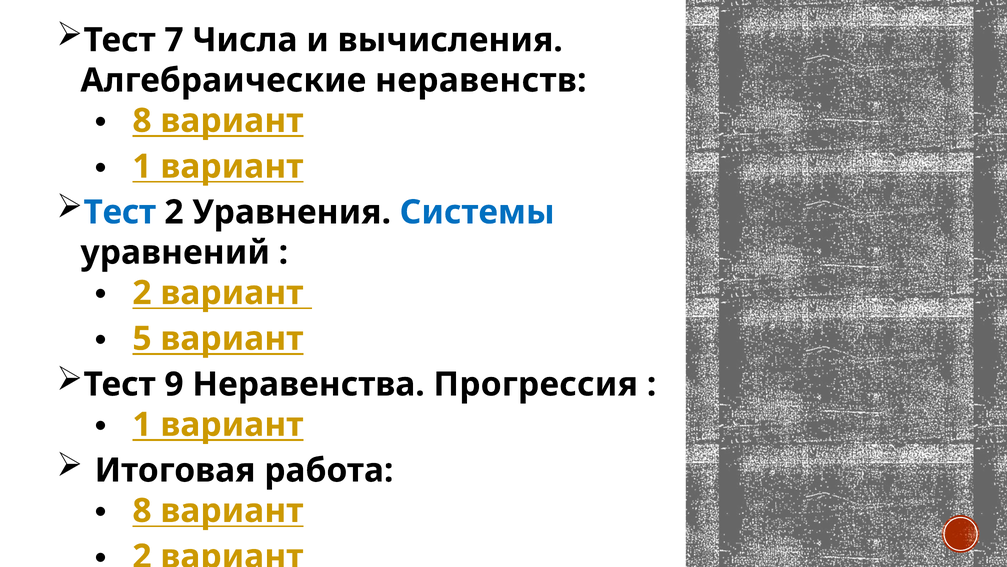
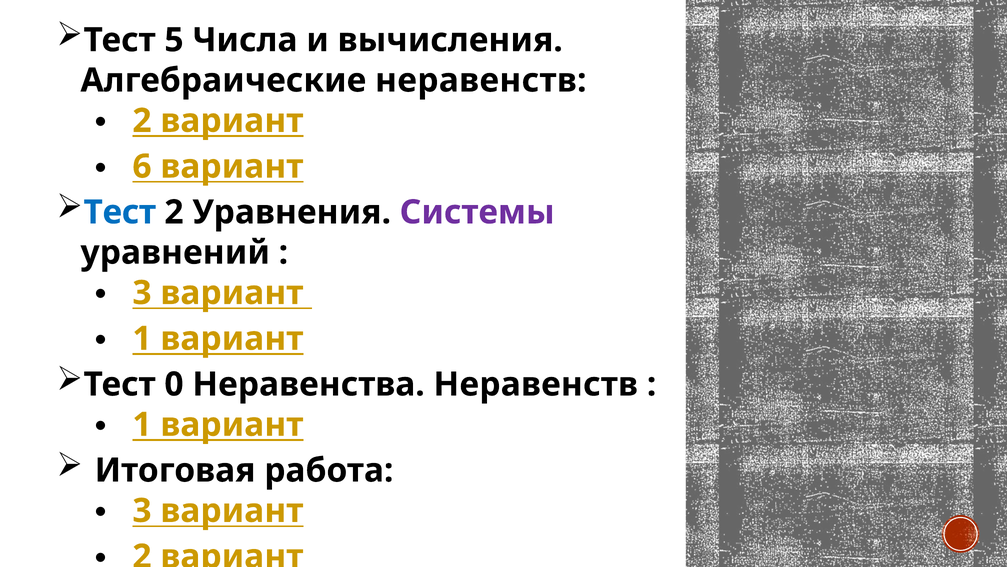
7: 7 -> 5 (174, 40)
8: 8 -> 2 (142, 121)
1: 1 -> 6 (142, 166)
Системы colour: blue -> purple (477, 212)
2: 2 -> 3 (142, 293)
5: 5 -> 1 (142, 338)
9: 9 -> 0 (174, 384)
Неравенства Прогрессия: Прогрессия -> Неравенств (536, 384)
8: 8 -> 3 (142, 510)
